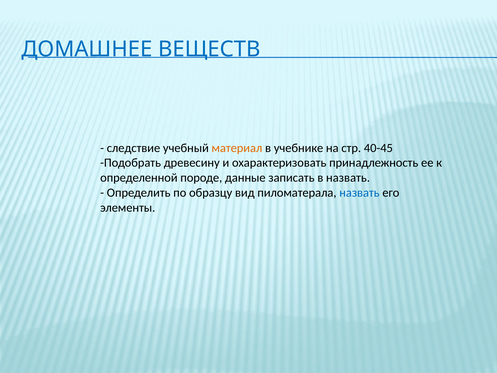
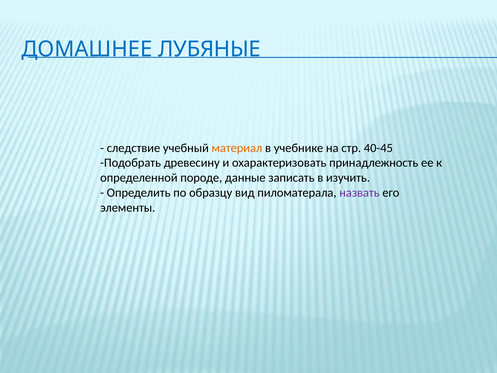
ВЕЩЕСТВ: ВЕЩЕСТВ -> ЛУБЯНЫЕ (210, 49)
в назвать: назвать -> изучить (348, 178)
назвать colour: blue -> purple (359, 193)
